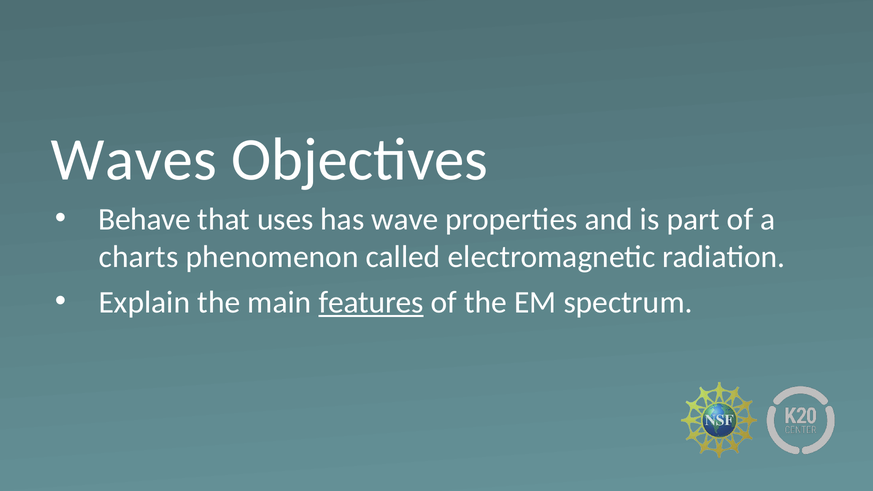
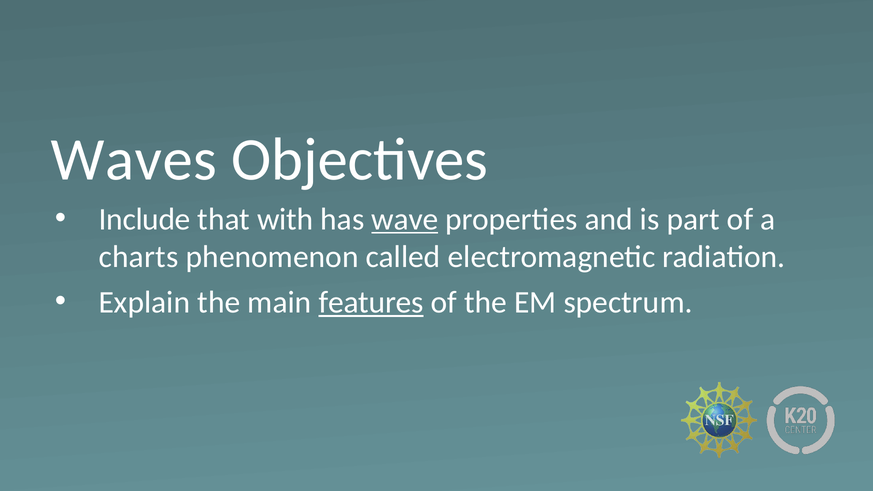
Behave: Behave -> Include (145, 219)
uses: uses -> with (285, 219)
wave underline: none -> present (405, 219)
